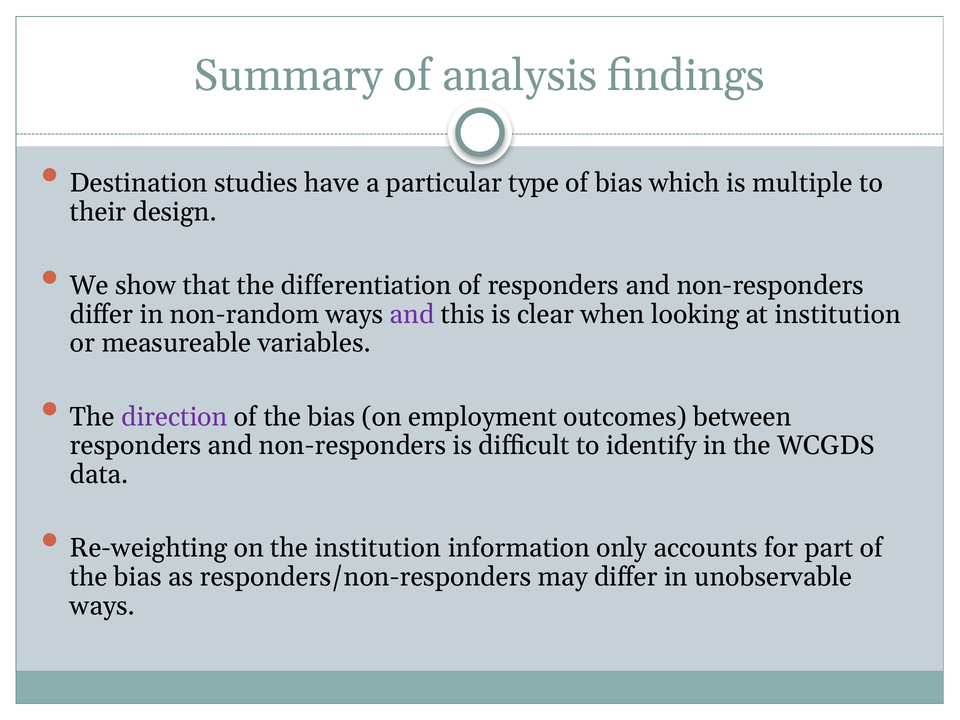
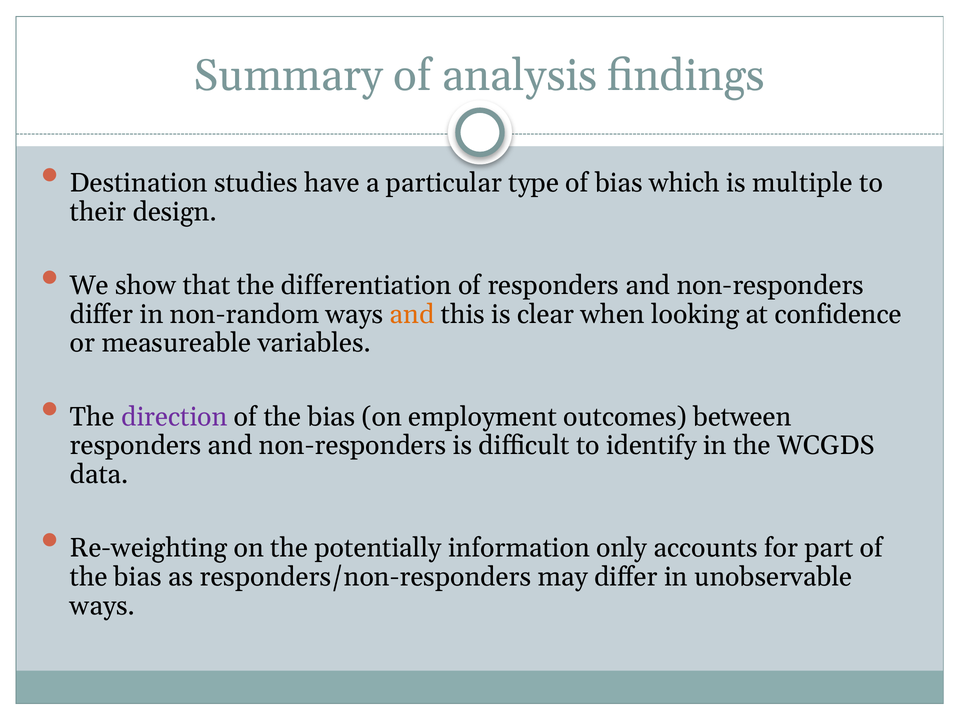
and colour: purple -> orange (412, 314)
at institution: institution -> confidence (838, 314)
the institution: institution -> potentially (378, 548)
